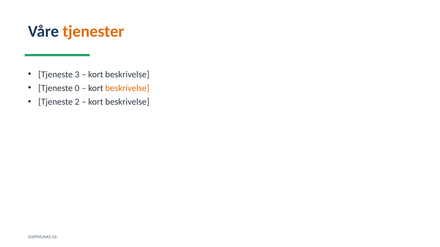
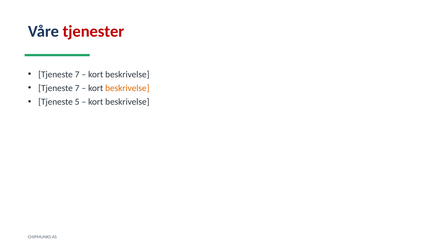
tjenester colour: orange -> red (93, 31)
3: 3 -> 7 (77, 75)
0: 0 -> 7 (77, 88)
2: 2 -> 5 (77, 102)
